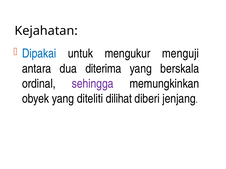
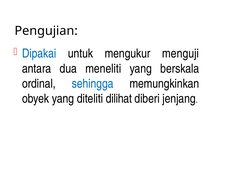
Kejahatan: Kejahatan -> Pengujian (46, 31)
diterima: diterima -> meneliti (103, 69)
sehingga colour: purple -> blue (93, 84)
